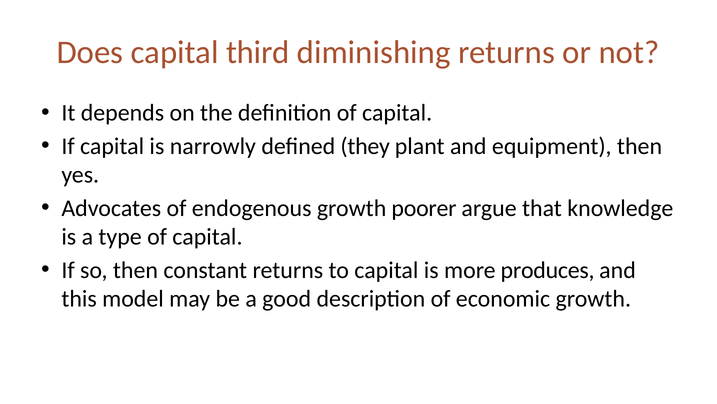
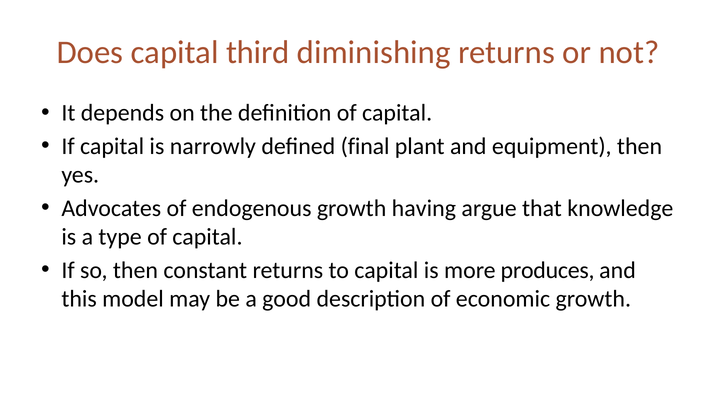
they: they -> final (365, 146)
poorer: poorer -> having (424, 208)
